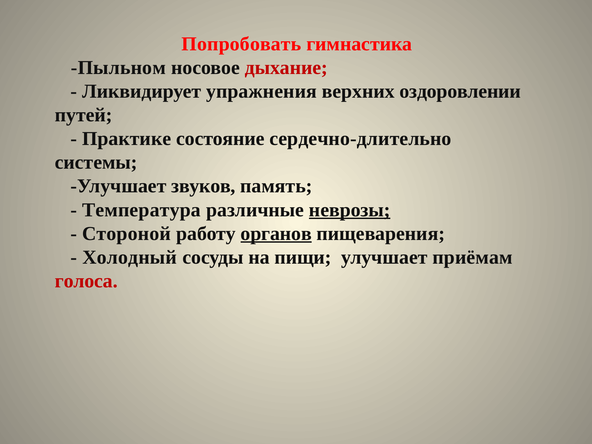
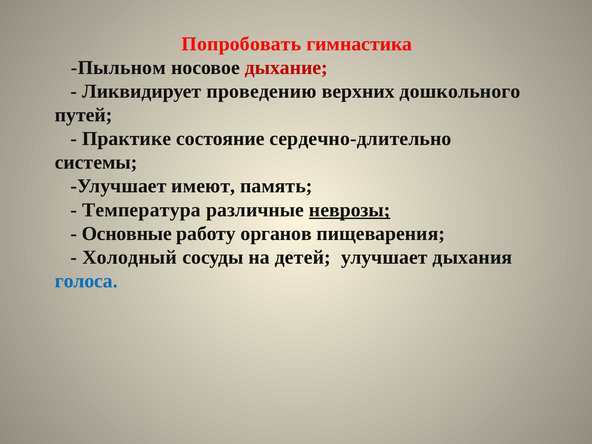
упражнения: упражнения -> проведению (261, 91)
оздоровлении: оздоровлении -> дошкольного (460, 91)
звуков: звуков -> имеют (203, 186)
Стороной: Стороной -> Основные (127, 234)
органов underline: present -> none (276, 234)
пищи: пищи -> детей (303, 257)
приёмам: приёмам -> дыхания (472, 257)
голоса colour: red -> blue (86, 281)
